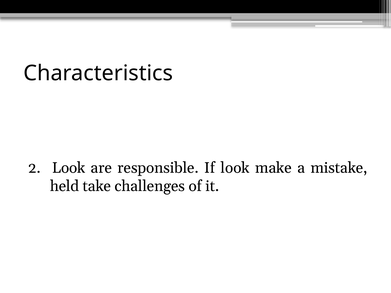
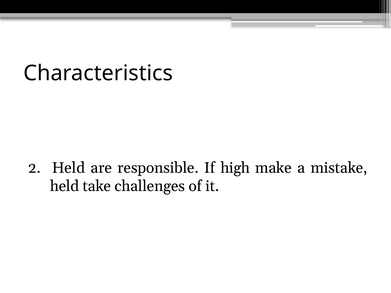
2 Look: Look -> Held (69, 168)
If look: look -> high (235, 168)
